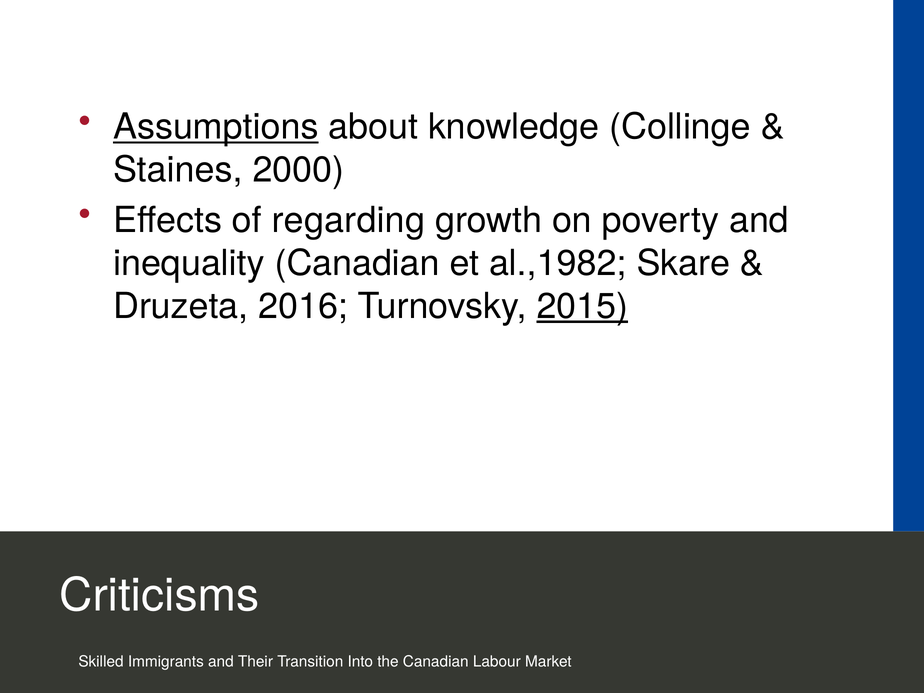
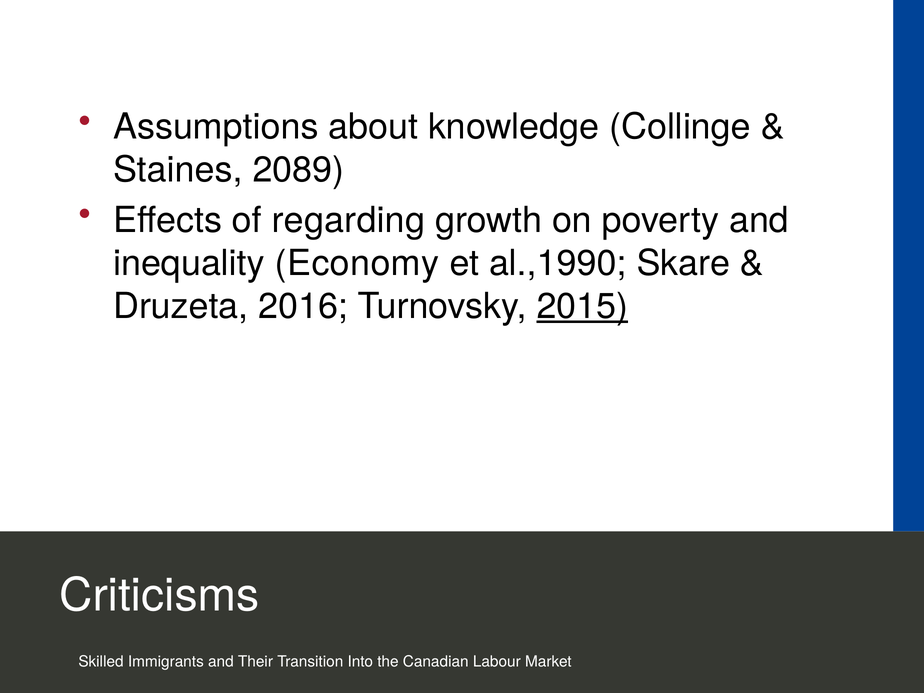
Assumptions underline: present -> none (216, 127)
2000: 2000 -> 2089 (298, 170)
inequality Canadian: Canadian -> Economy (357, 263)
al.,1982: al.,1982 -> al.,1990 (558, 263)
